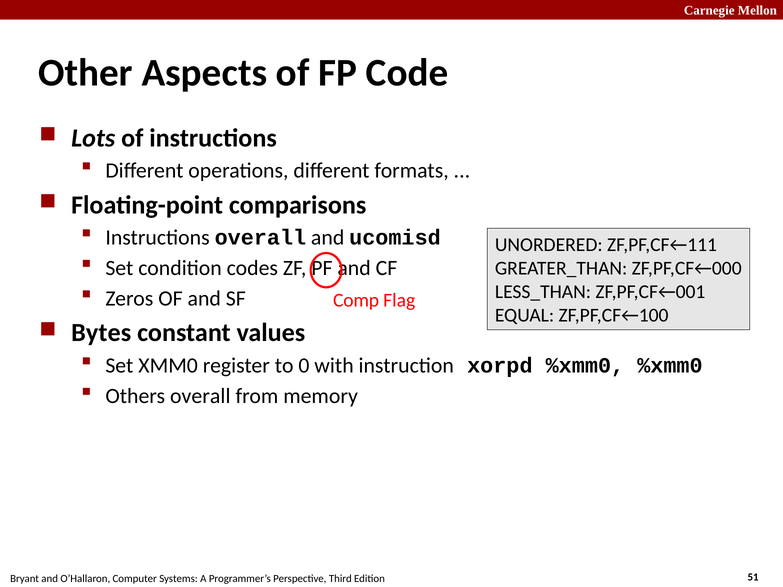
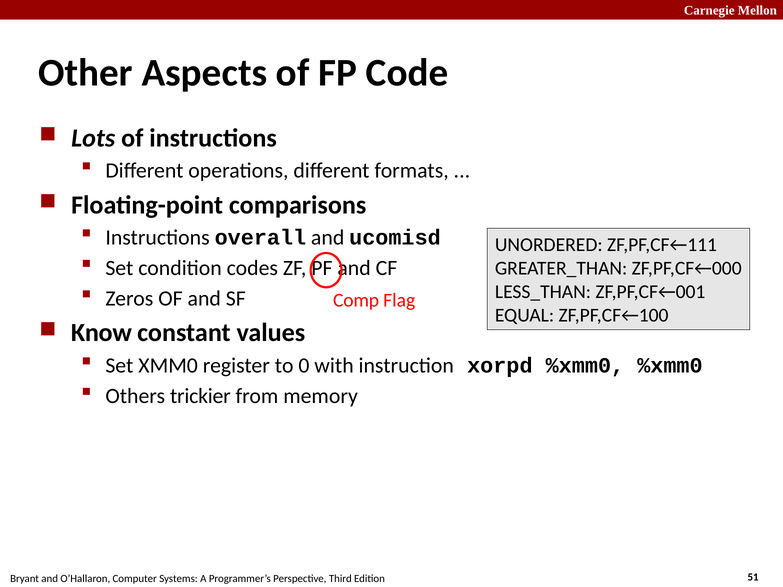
Bytes: Bytes -> Know (101, 333)
Others overall: overall -> trickier (200, 396)
